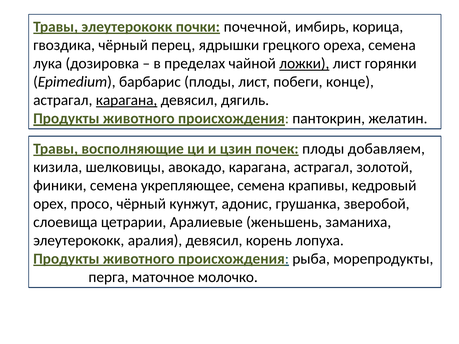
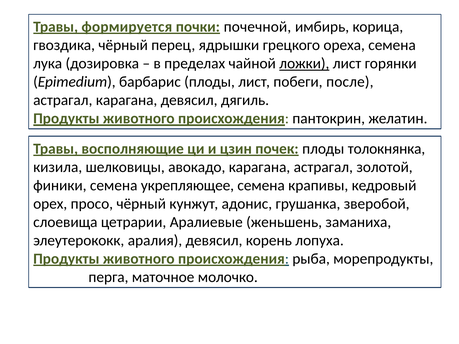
Травы элеутерококк: элеутерококк -> формируется (127, 27)
конце: конце -> после (350, 82)
карагана underline: present -> none (127, 100)
добавляем: добавляем -> толокнянка (386, 149)
